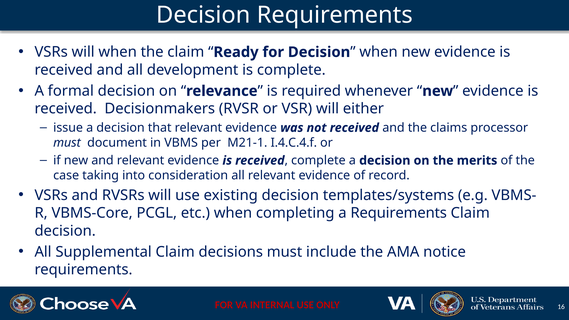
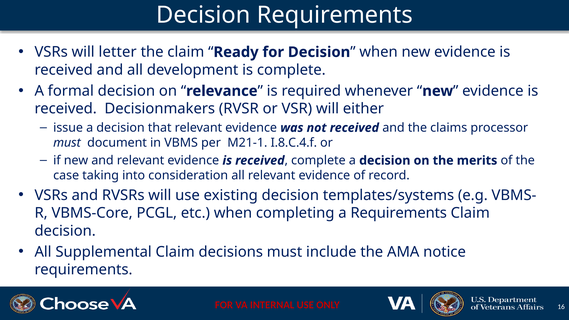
will when: when -> letter (118, 52)
I.4.C.4.f: I.4.C.4.f -> I.8.C.4.f (294, 143)
